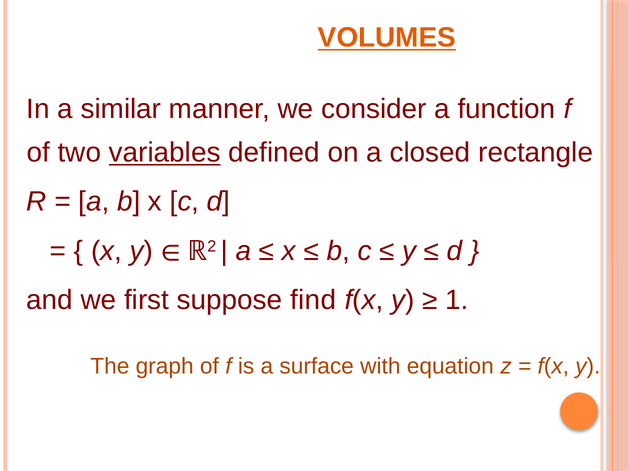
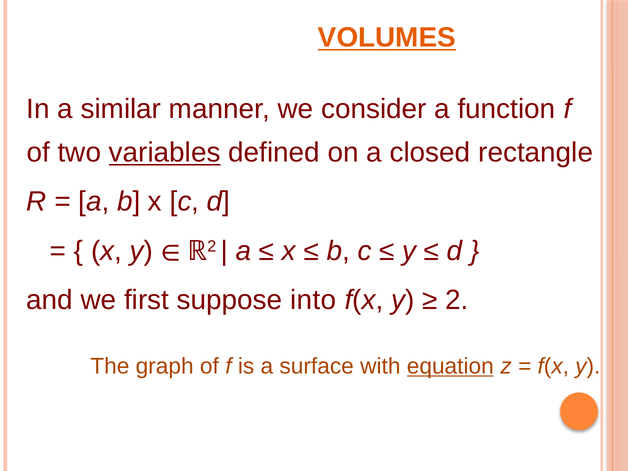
find: find -> into (313, 300)
1: 1 -> 2 (457, 300)
equation underline: none -> present (450, 366)
